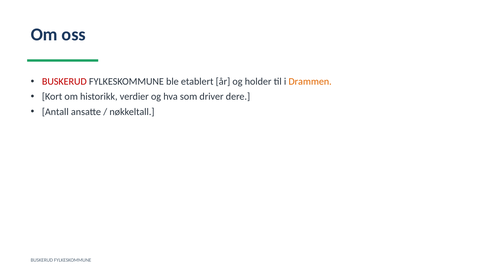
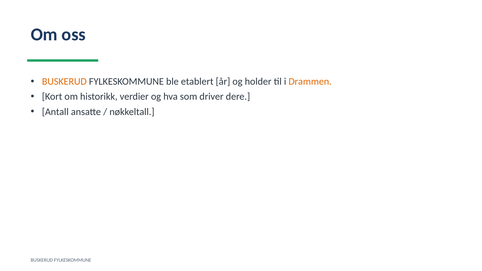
BUSKERUD colour: red -> orange (64, 82)
